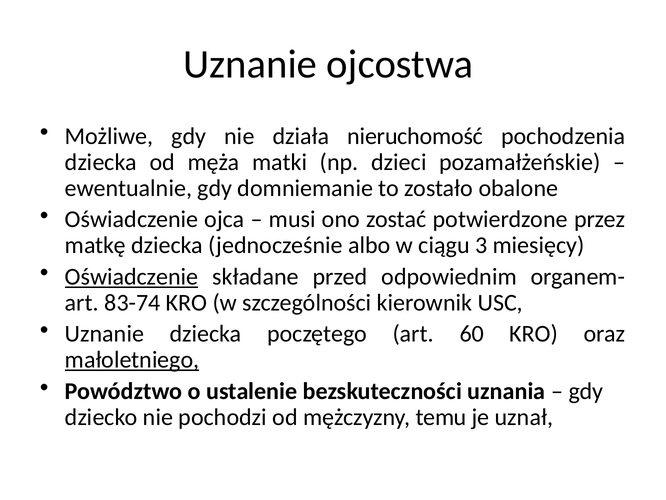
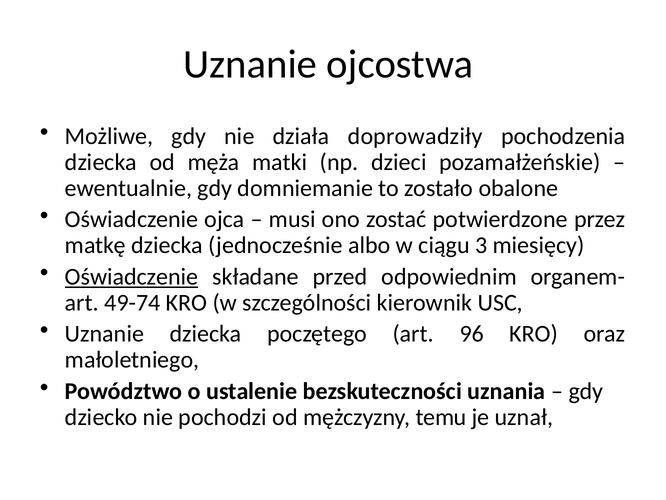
nieruchomość: nieruchomość -> doprowadziły (415, 136)
83-74: 83-74 -> 49-74 (132, 302)
60: 60 -> 96 (472, 334)
małoletniego underline: present -> none (132, 360)
